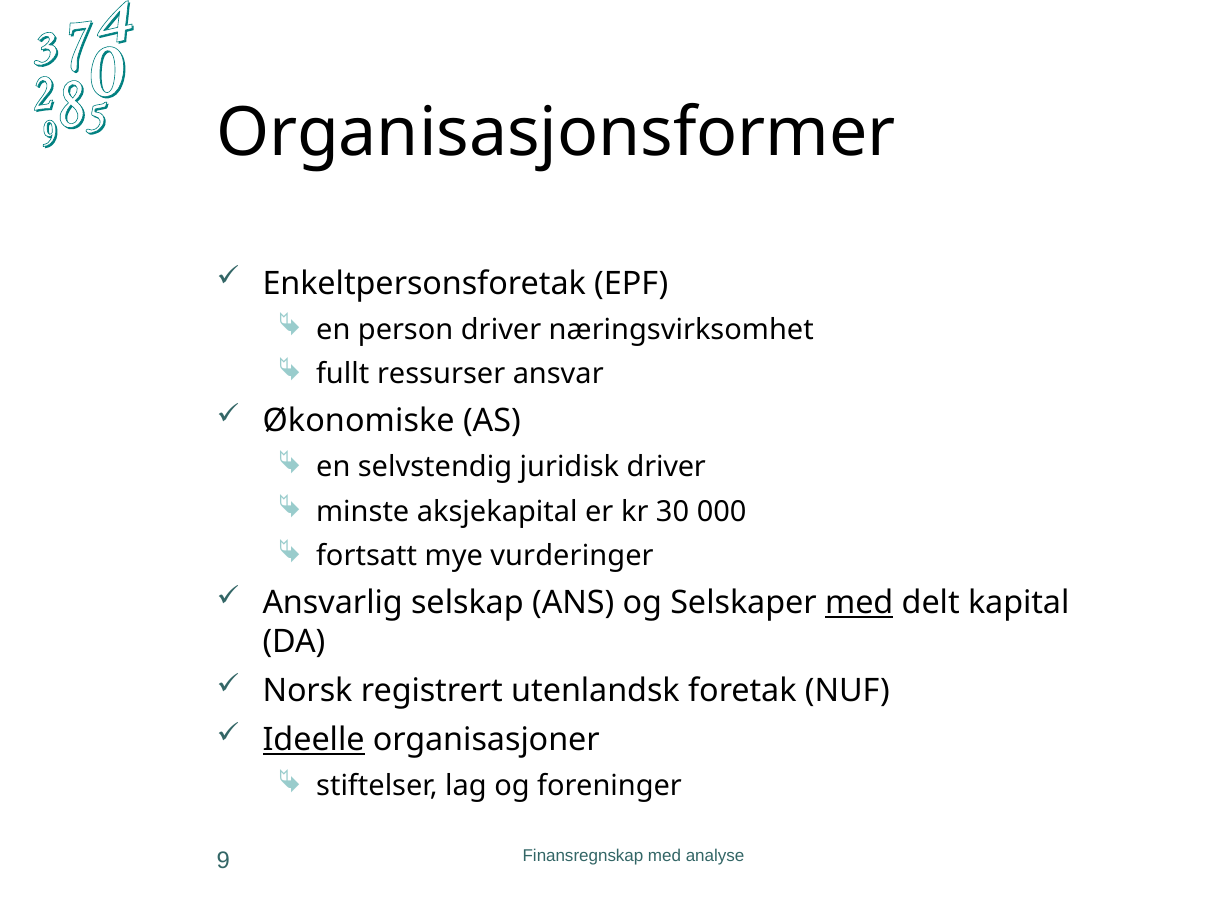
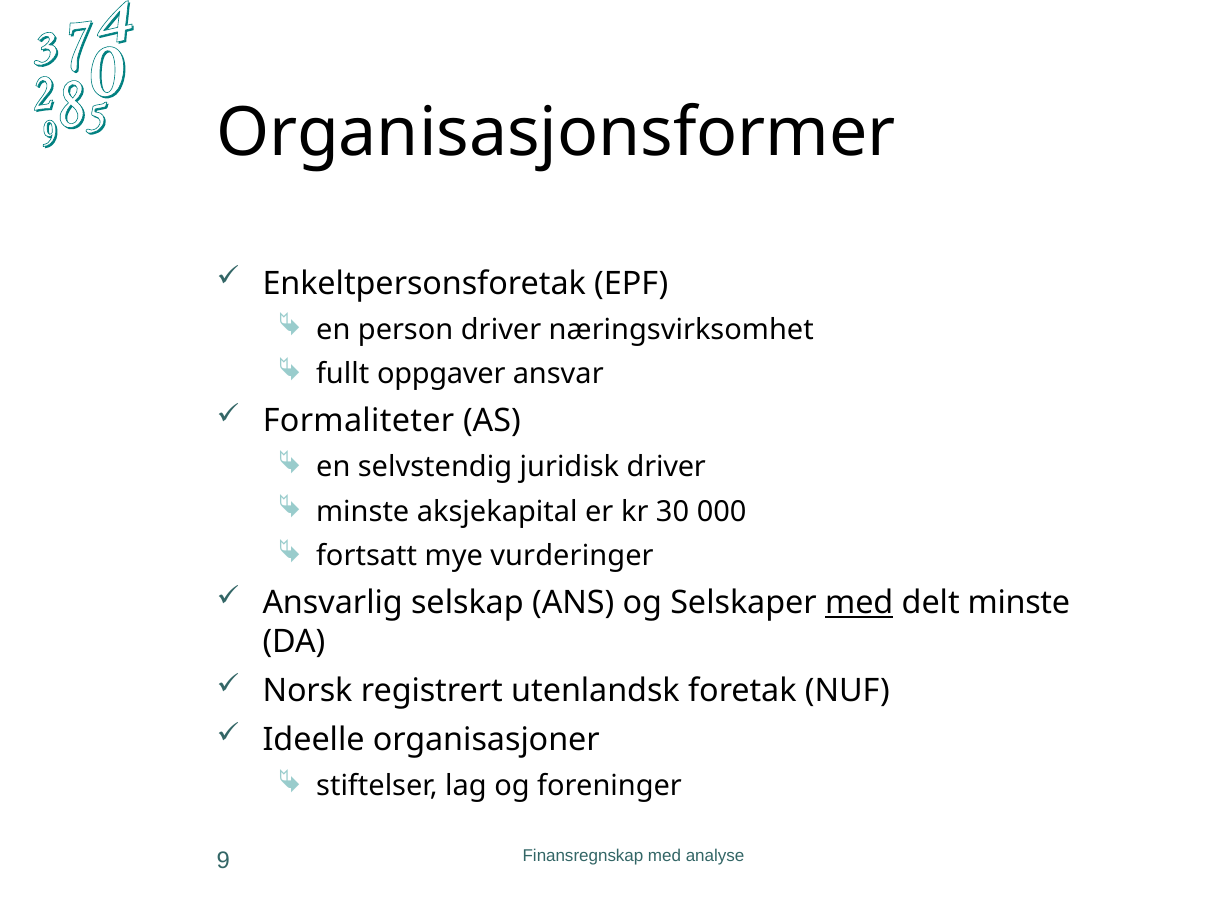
ressurser: ressurser -> oppgaver (441, 374)
Økonomiske: Økonomiske -> Formaliteter (359, 421)
delt kapital: kapital -> minste (1019, 603)
Ideelle underline: present -> none (314, 740)
